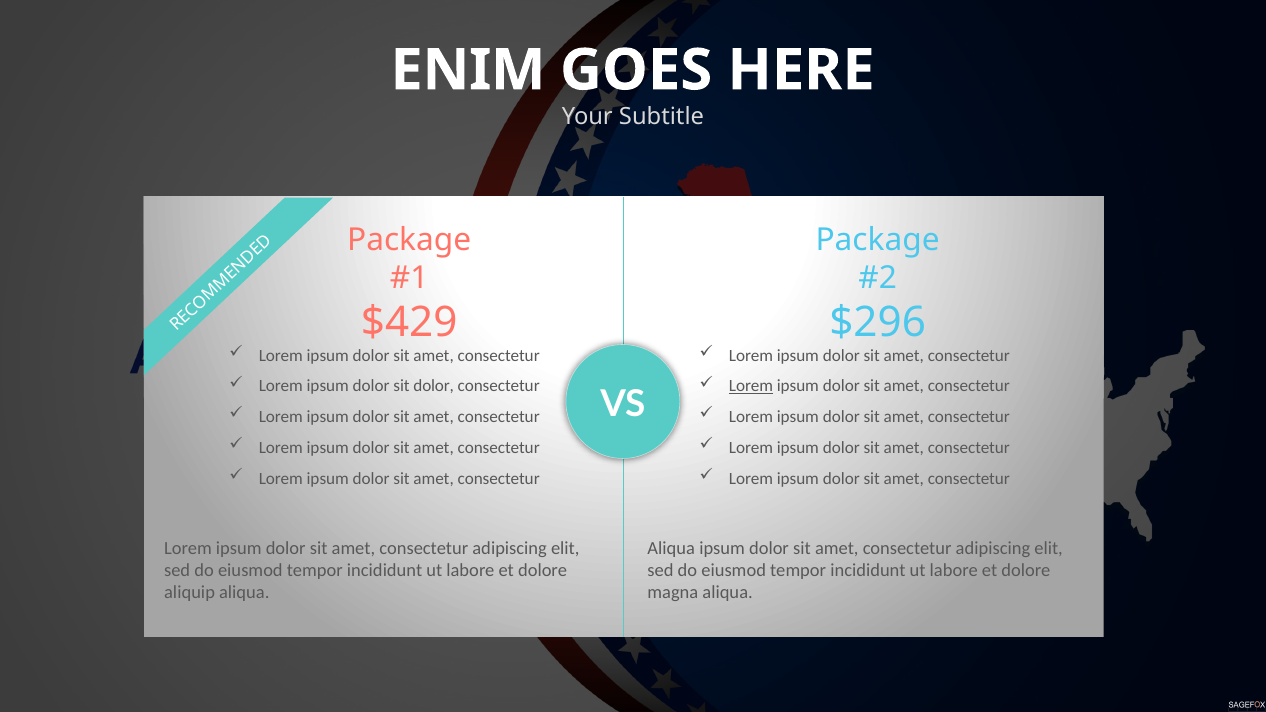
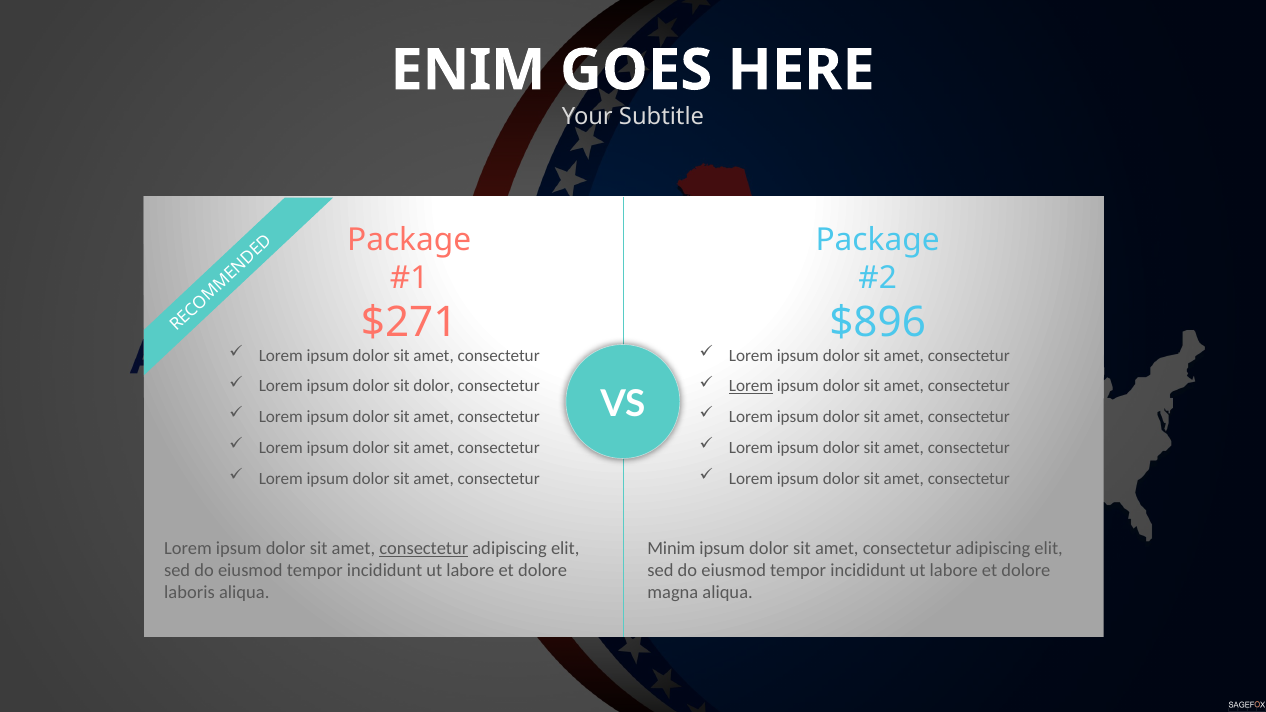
$429: $429 -> $271 (409, 323)
$296: $296 -> $896 (878, 323)
consectetur underline: none -> present (424, 548)
Aliqua: Aliqua -> Minim (671, 548)
aliquip: aliquip -> laboris (190, 593)
